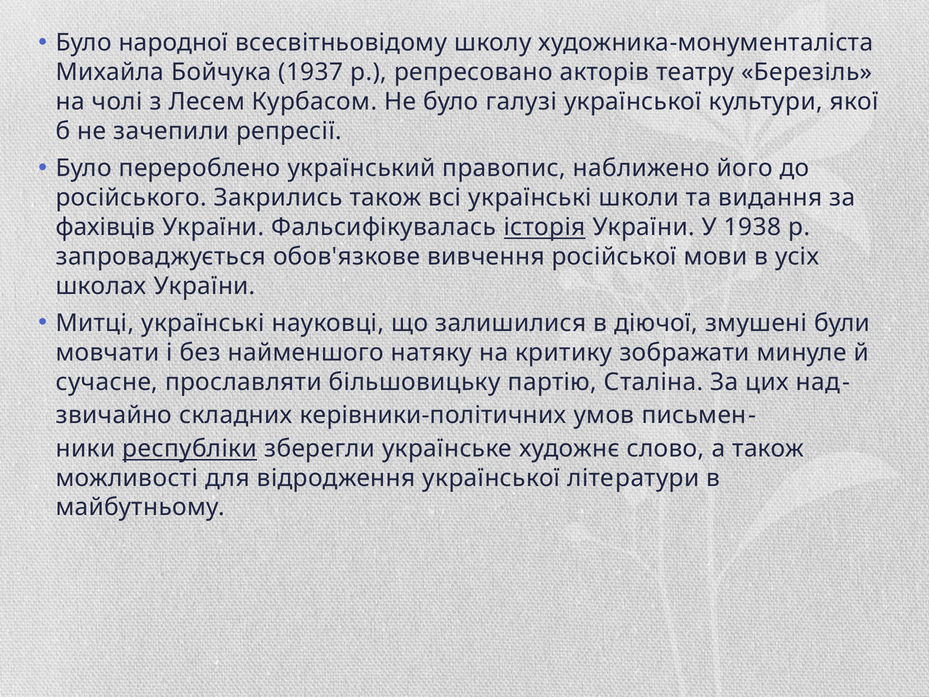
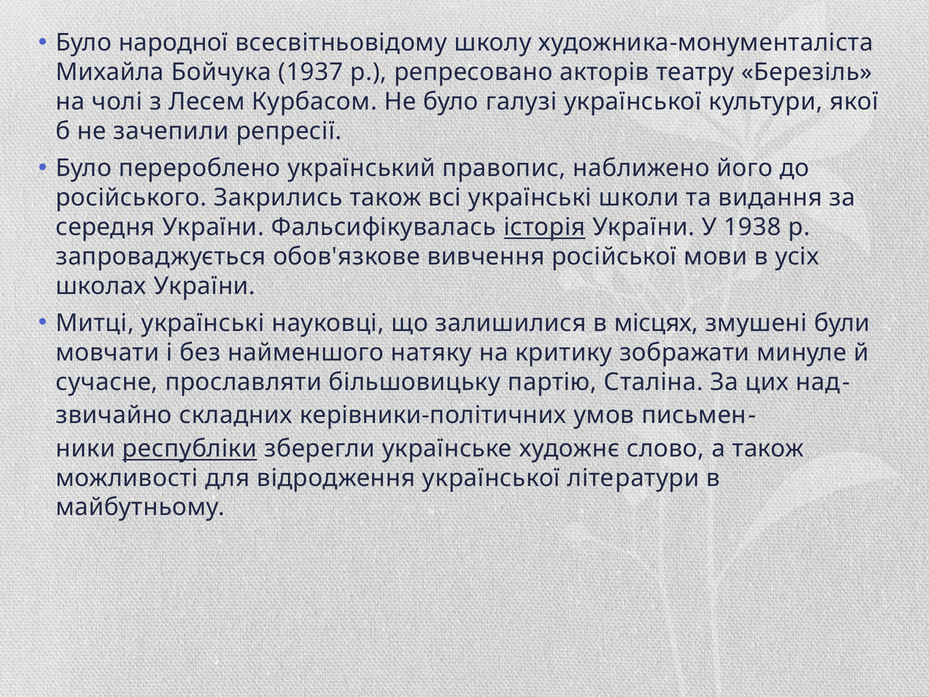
фахівців: фахівців -> середня (105, 227)
діючої: діючої -> місцях (656, 323)
